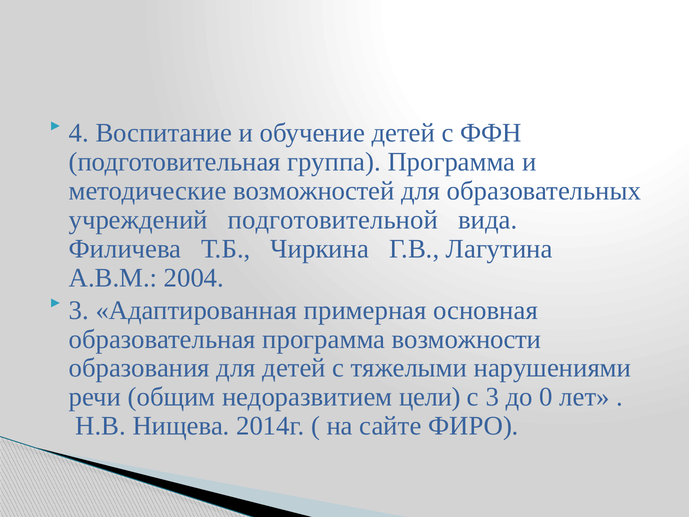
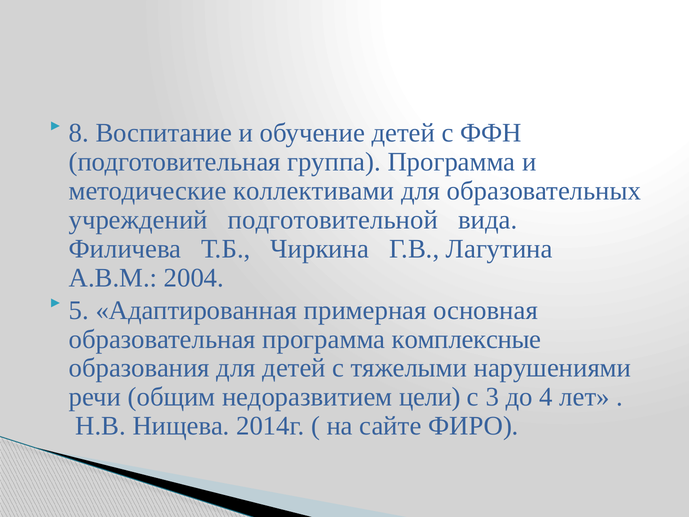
4: 4 -> 8 (79, 133)
возможностей: возможностей -> коллективами (314, 191)
3: 3 -> 5 (79, 310)
возможности: возможности -> комплексные (467, 339)
0: 0 -> 4 (546, 397)
